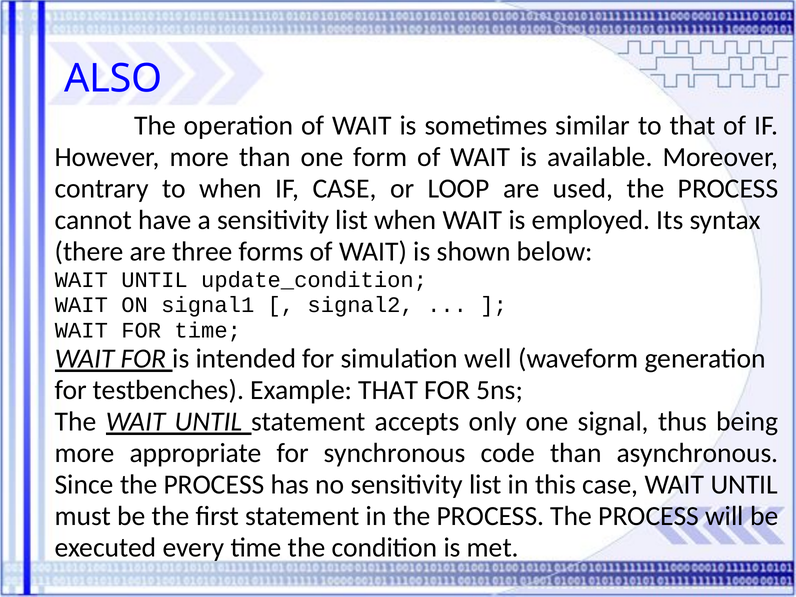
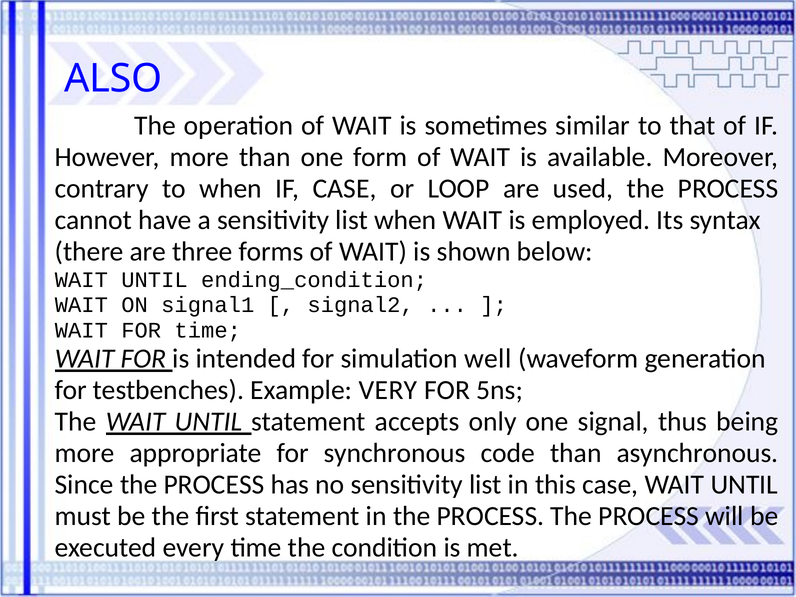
update_condition: update_condition -> ending_condition (314, 280)
Example THAT: THAT -> VERY (388, 390)
